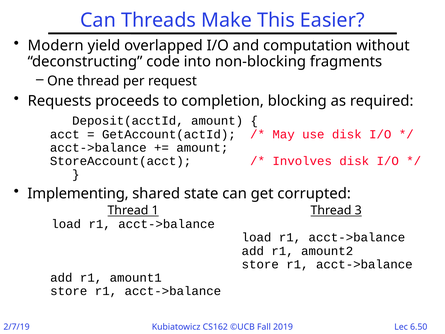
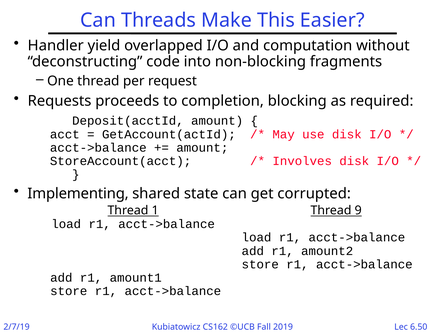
Modern: Modern -> Handler (56, 45)
3: 3 -> 9 (358, 210)
